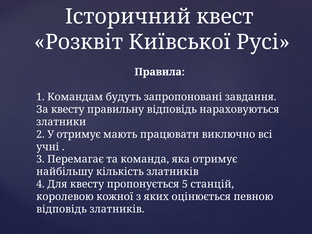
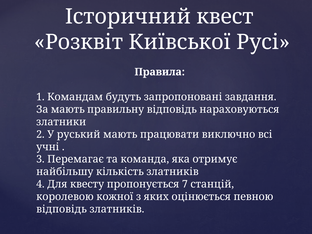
За квесту: квесту -> мають (68, 109)
У отримує: отримує -> руський (79, 134)
5: 5 -> 7 (185, 184)
